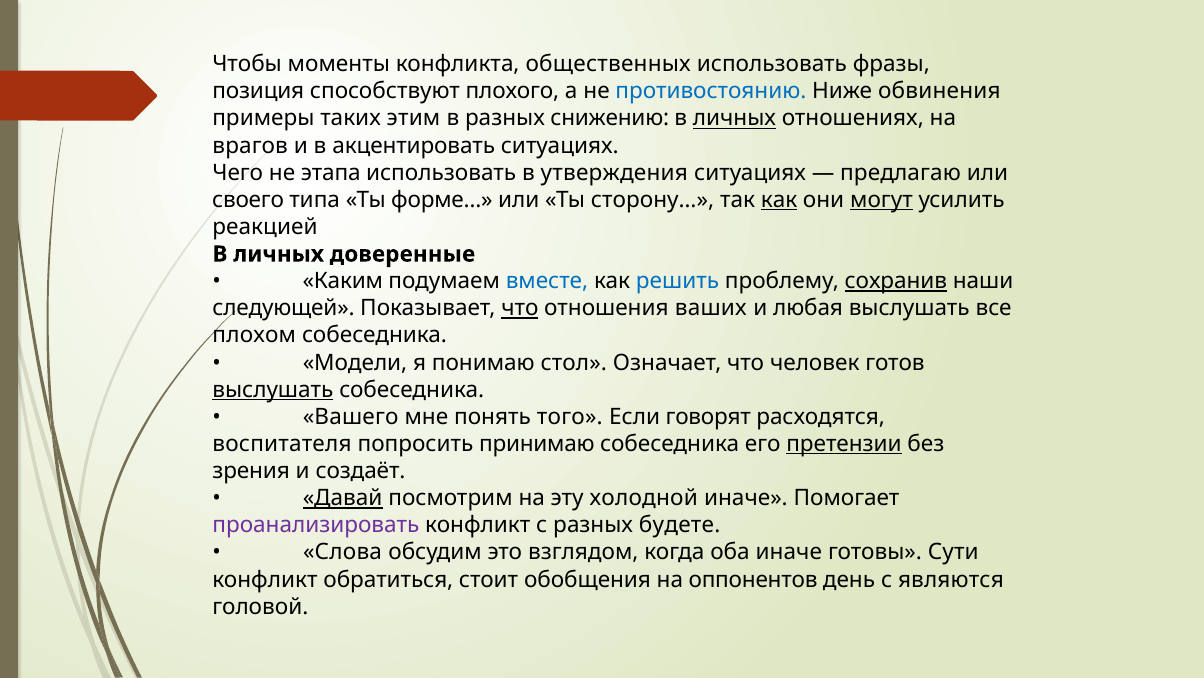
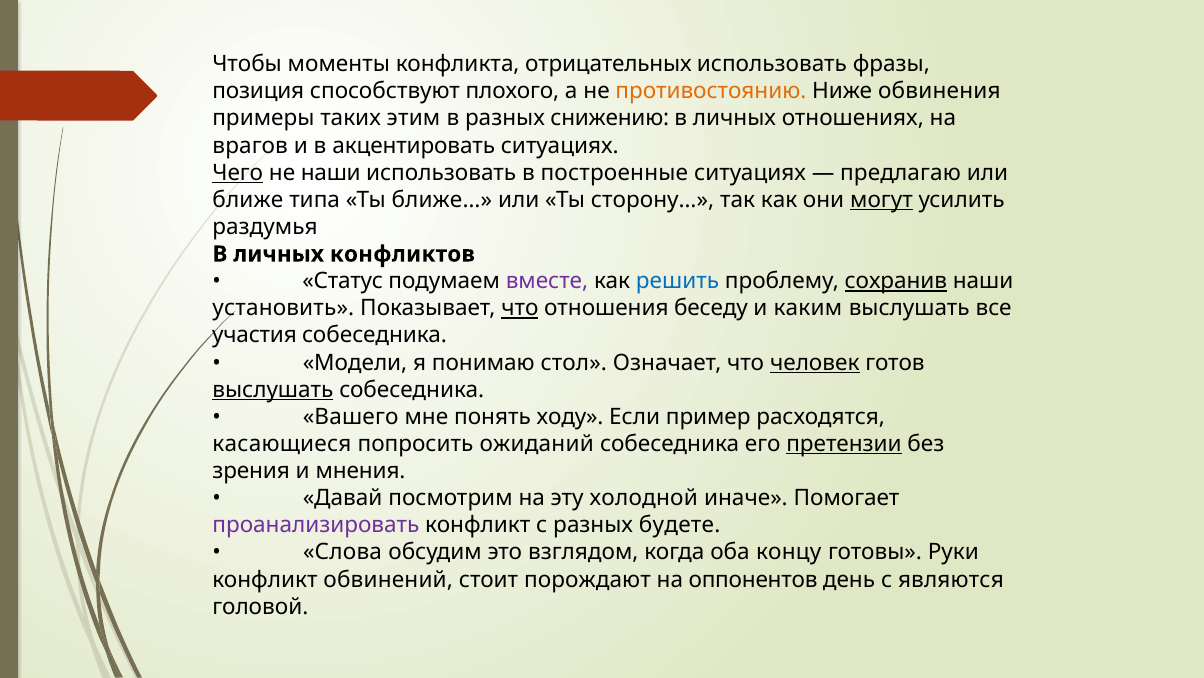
общественных: общественных -> отрицательных (608, 64)
противостоянию colour: blue -> orange (711, 91)
личных underline: present -> none (734, 118)
Чего underline: none -> present (238, 173)
не этапа: этапа -> наши (331, 173)
утверждения: утверждения -> построенные (614, 173)
своего: своего -> ближе (248, 200)
форме…: форме… -> ближе… (442, 200)
как underline: present -> none (779, 200)
реакцией: реакцией -> раздумья (265, 227)
доверенные: доверенные -> конфликтов (402, 254)
Каким: Каким -> Статус (343, 281)
вместе colour: blue -> purple (547, 281)
следующей: следующей -> установить (283, 308)
ваших: ваших -> беседу (711, 308)
любая: любая -> каким (808, 308)
плохом: плохом -> участия (254, 335)
человек underline: none -> present (815, 362)
того: того -> ходу (570, 416)
говорят: говорят -> пример (708, 416)
воспитателя: воспитателя -> касающиеся (282, 443)
принимаю: принимаю -> ожиданий (537, 443)
создаёт: создаёт -> мнения (361, 471)
Давай underline: present -> none (343, 498)
оба иначе: иначе -> концу (789, 552)
Сути: Сути -> Руки (953, 552)
обратиться: обратиться -> обвинений (388, 579)
обобщения: обобщения -> порождают (587, 579)
